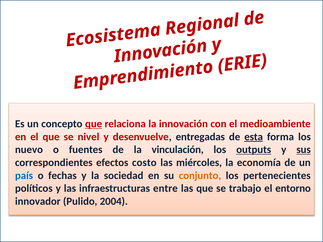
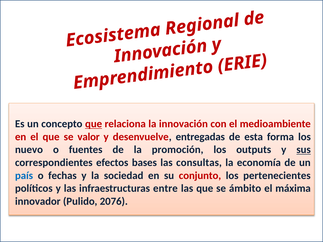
nivel: nivel -> valor (89, 137)
esta underline: present -> none (254, 137)
vinculación: vinculación -> promoción (178, 150)
outputs underline: present -> none (254, 150)
costo: costo -> bases (144, 163)
miércoles: miércoles -> consultas (199, 163)
conjunto colour: orange -> red (200, 176)
trabajo: trabajo -> ámbito (245, 189)
entorno: entorno -> máxima (293, 189)
2004: 2004 -> 2076 (114, 201)
